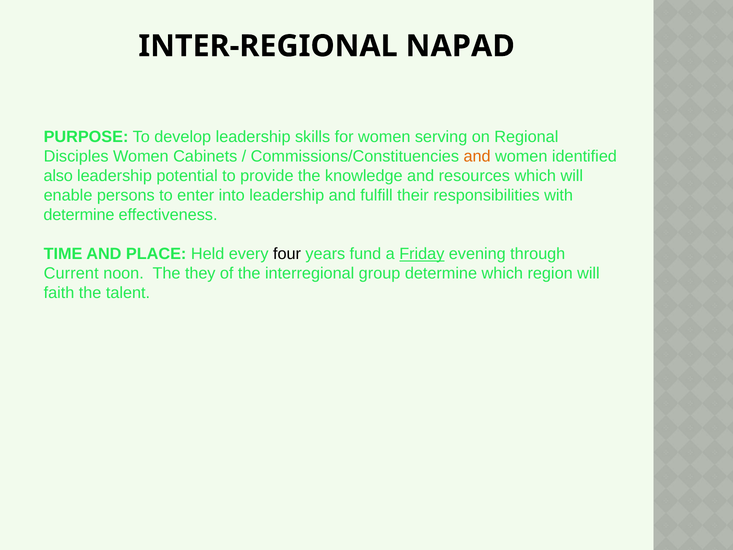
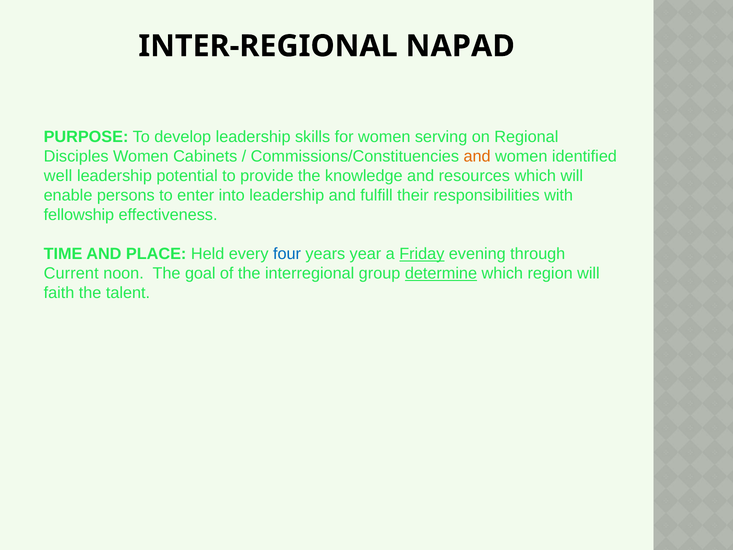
also: also -> well (58, 176)
determine: determine -> fellowship (79, 215)
four colour: black -> blue (287, 254)
fund: fund -> year (365, 254)
they: they -> goal (200, 273)
determine underline: none -> present (441, 273)
